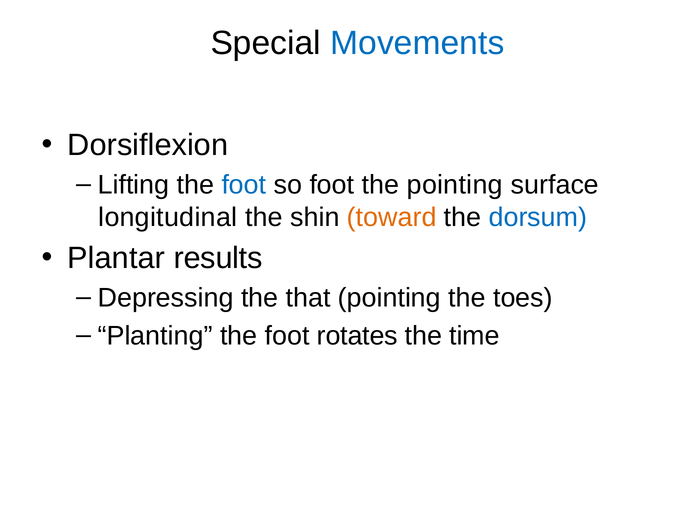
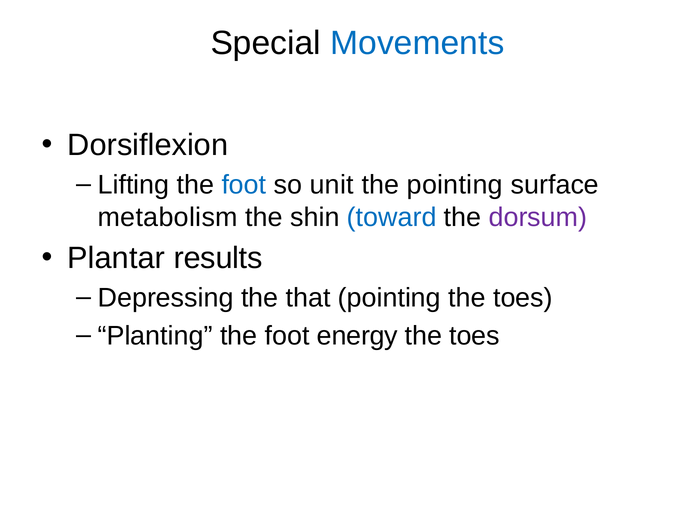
so foot: foot -> unit (332, 185)
longitudinal: longitudinal -> metabolism (168, 217)
toward colour: orange -> blue (392, 217)
dorsum colour: blue -> purple (538, 217)
rotates: rotates -> energy (357, 336)
time: time -> toes (474, 336)
